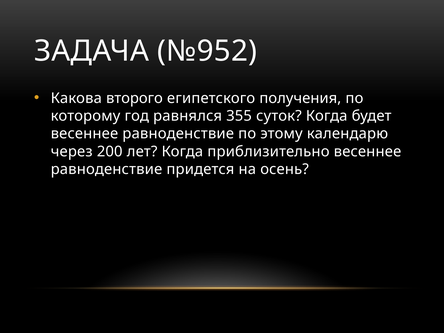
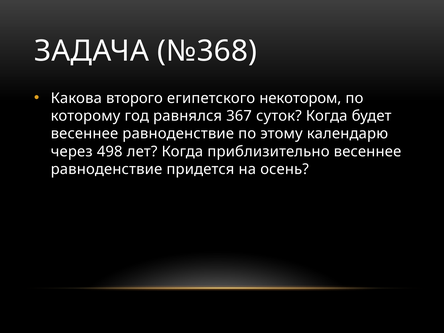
№952: №952 -> №368 (207, 51)
получения: получения -> некотором (300, 98)
355: 355 -> 367 (239, 116)
200: 200 -> 498 (110, 151)
